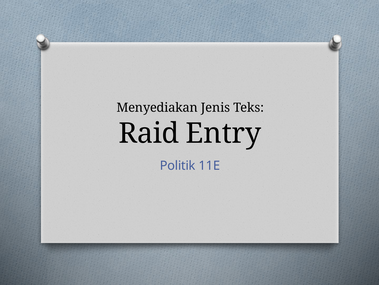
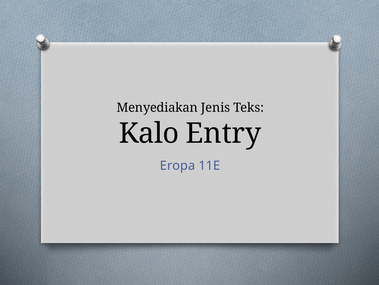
Raid: Raid -> Kalo (149, 133)
Politik: Politik -> Eropa (178, 165)
